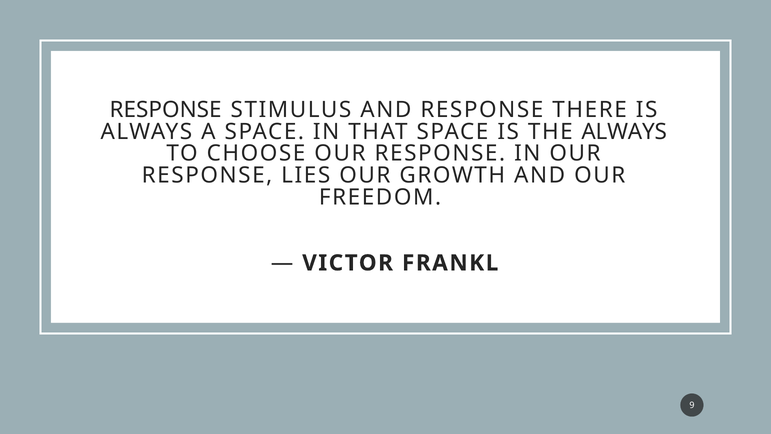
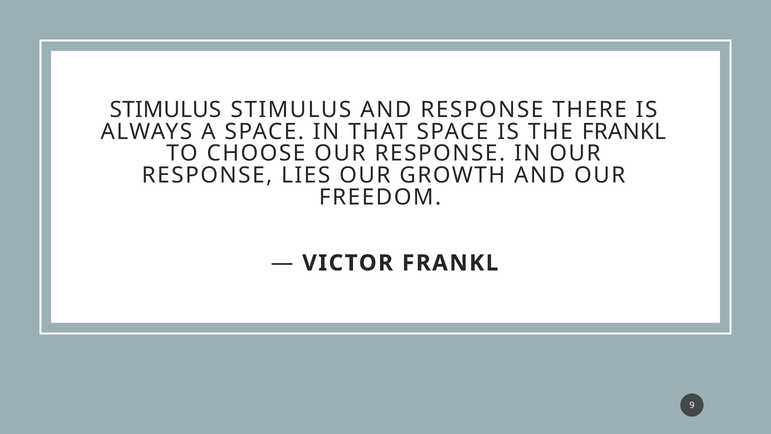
RESPONSE: RESPONSE -> STIMULUS (165, 110)
THE ALWAYS: ALWAYS -> FRANKL (624, 132)
